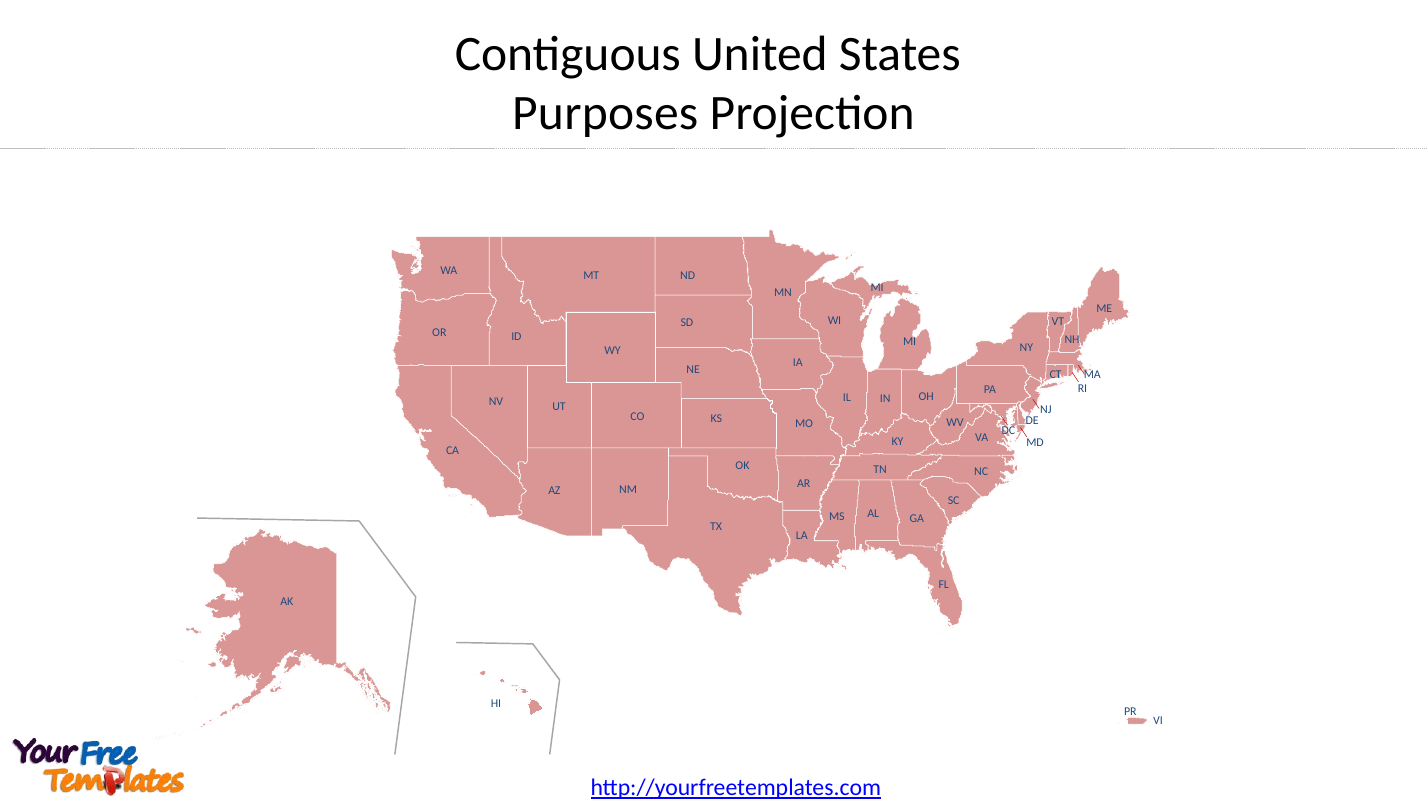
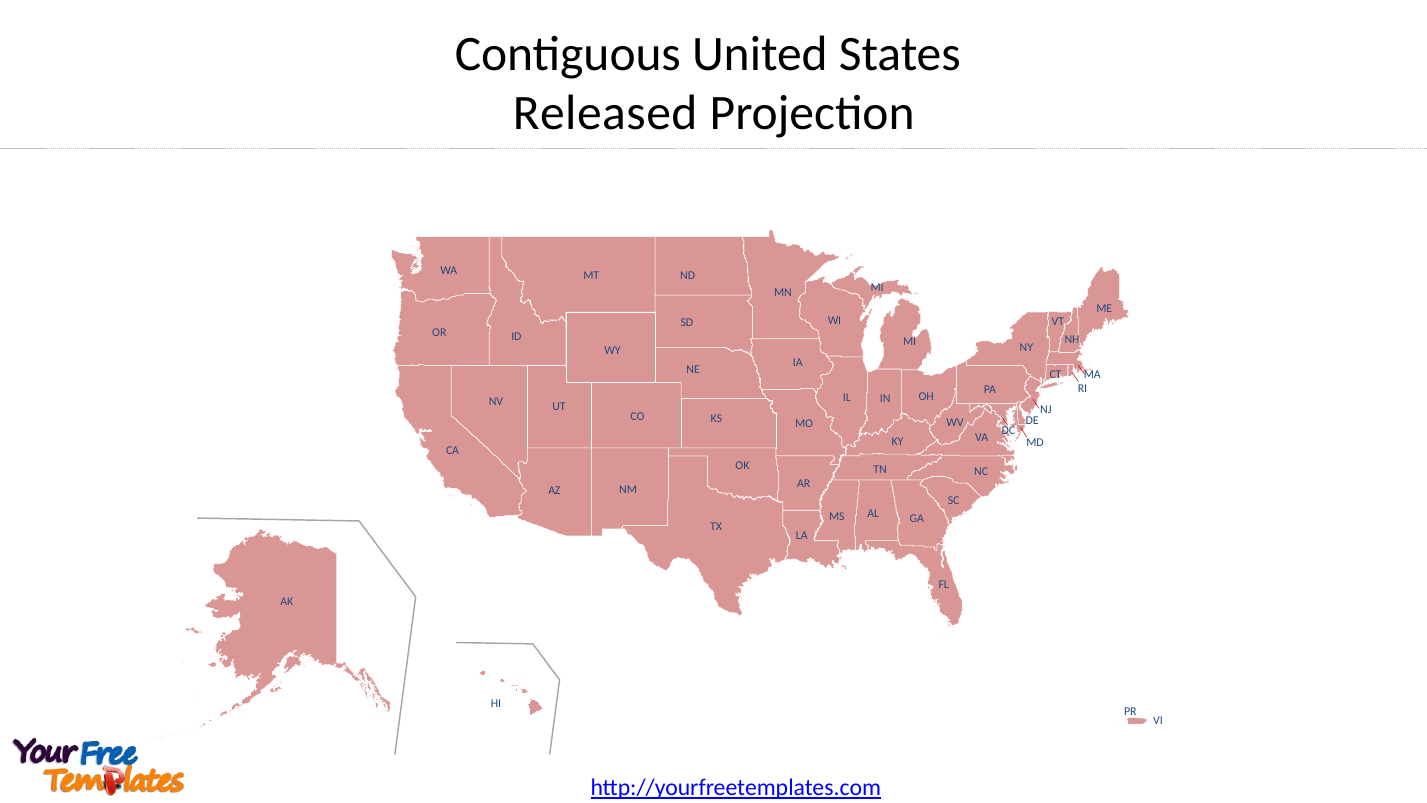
Purposes: Purposes -> Released (605, 113)
